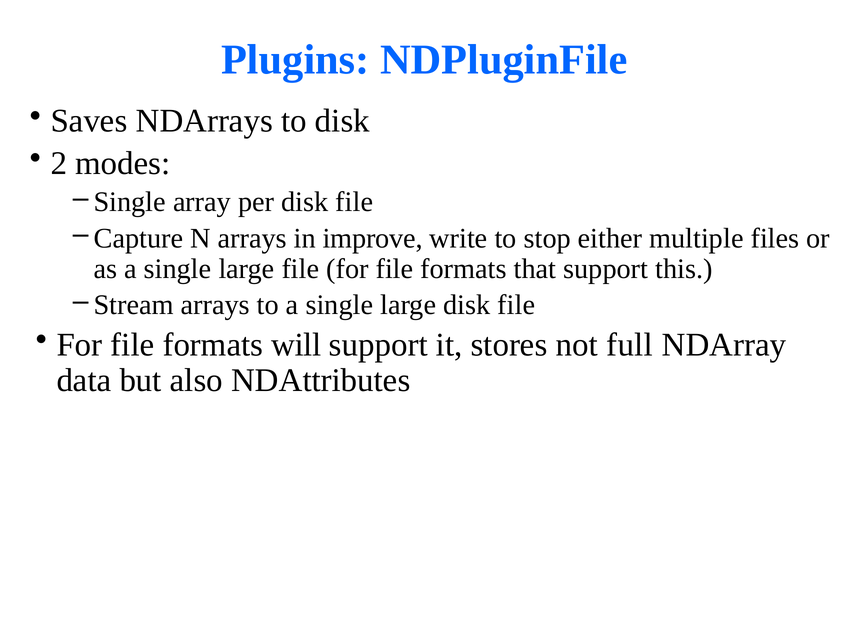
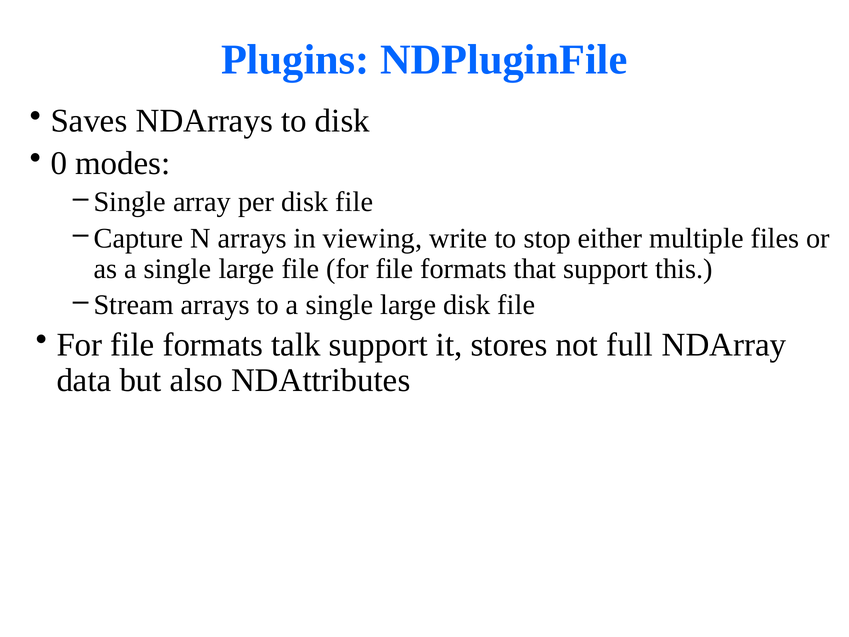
2: 2 -> 0 (59, 163)
improve: improve -> viewing (373, 238)
will: will -> talk (296, 345)
